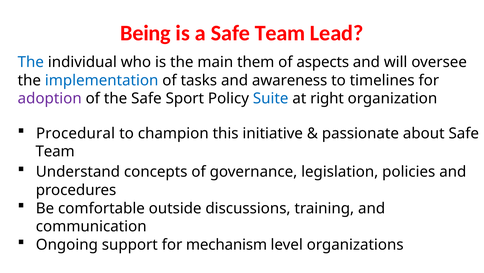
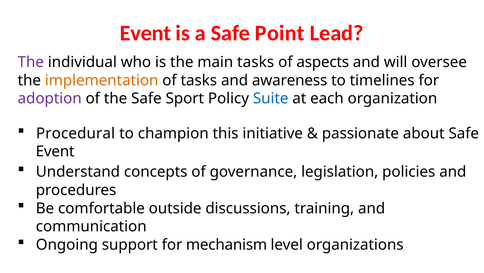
Being: Being -> Event (145, 33)
a Safe Team: Team -> Point (280, 33)
The colour: blue -> purple (31, 62)
main them: them -> tasks (256, 62)
implementation colour: blue -> orange (102, 80)
right: right -> each (327, 98)
Team: Team -> Event (55, 151)
